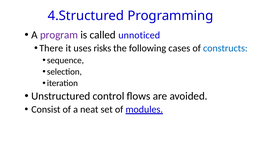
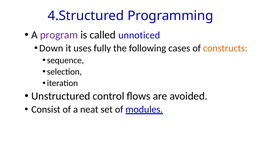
There: There -> Down (51, 48)
risks: risks -> fully (102, 48)
constructs colour: blue -> orange (225, 48)
